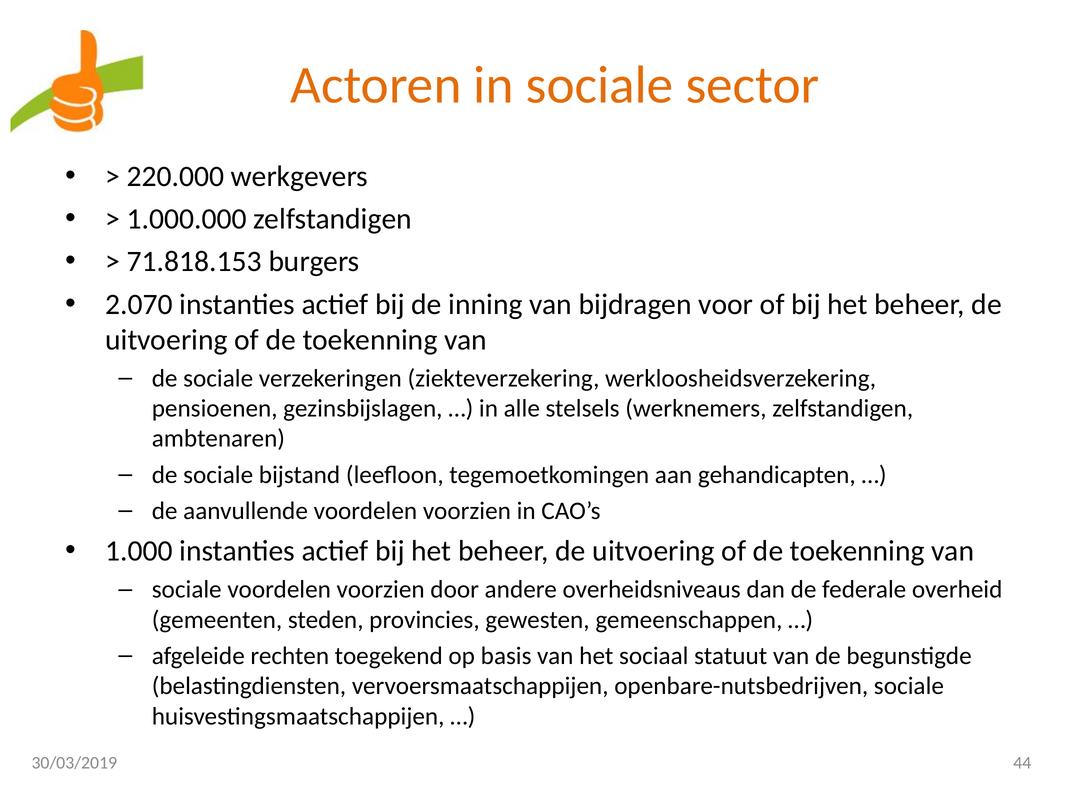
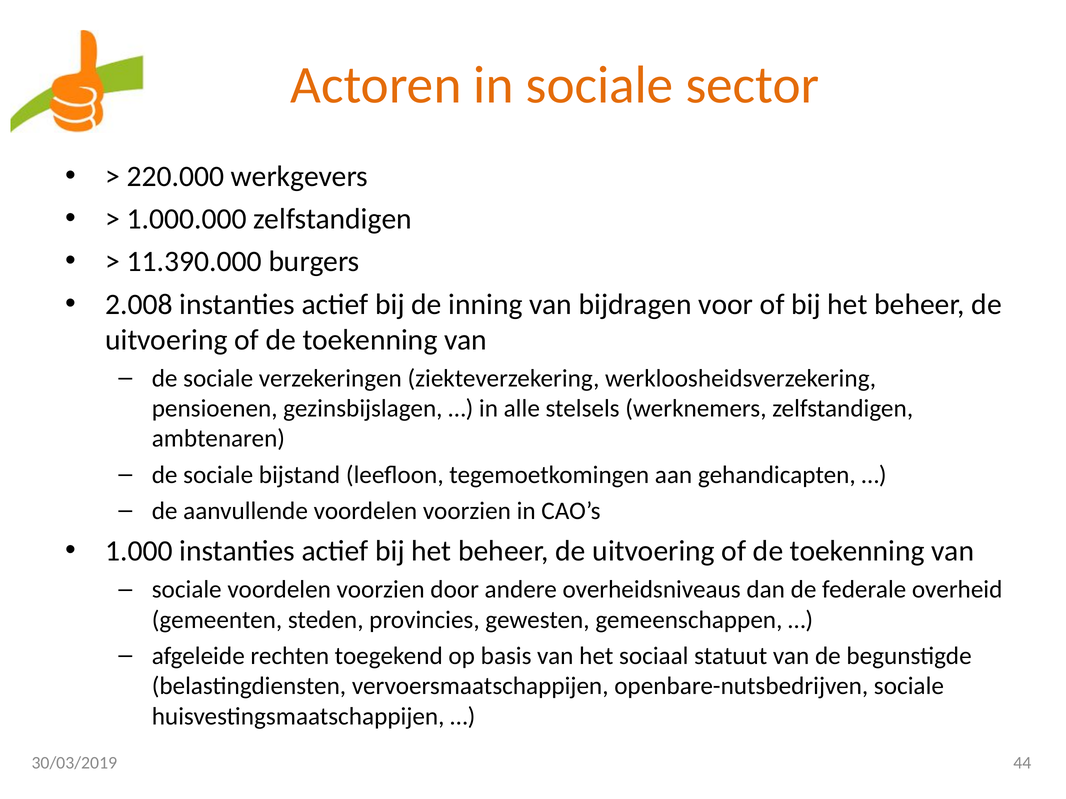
71.818.153: 71.818.153 -> 11.390.000 (194, 262)
2.070: 2.070 -> 2.008 (139, 304)
